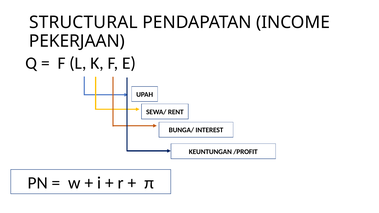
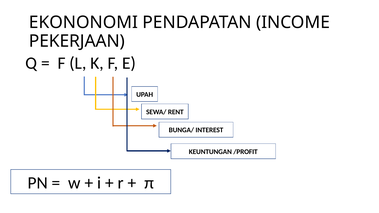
STRUCTURAL: STRUCTURAL -> EKONONOMI (83, 22)
